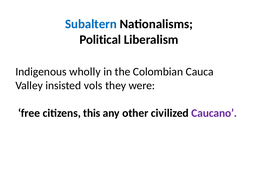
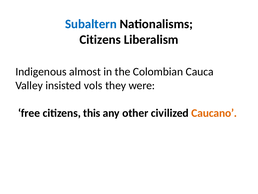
Political: Political -> Citizens (100, 39)
wholly: wholly -> almost (85, 71)
Caucano colour: purple -> orange (214, 113)
